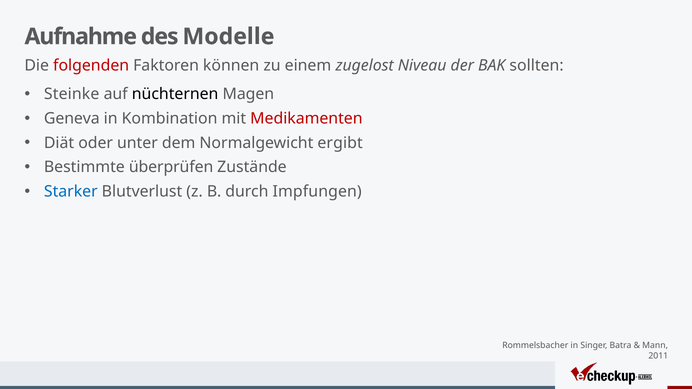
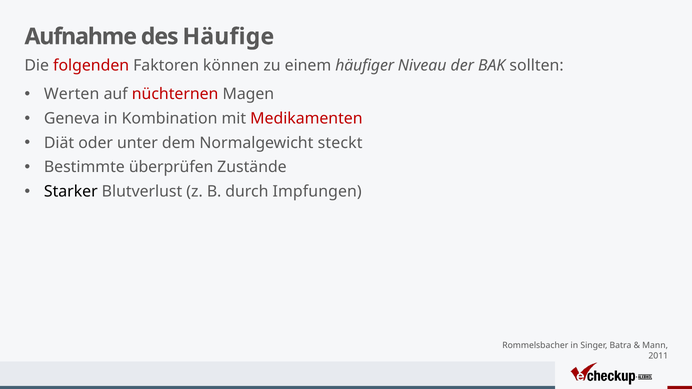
Modelle: Modelle -> Häufige (228, 37)
zugelost: zugelost -> häufiger (365, 66)
Steinke: Steinke -> Werten (72, 94)
nüchternen colour: black -> red (175, 94)
ergibt: ergibt -> steckt (340, 143)
Starker colour: blue -> black (71, 192)
